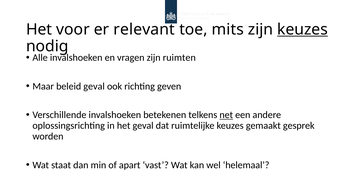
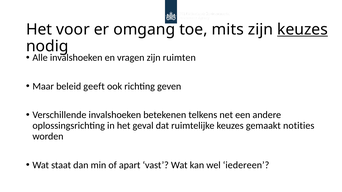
relevant: relevant -> omgang (144, 29)
beleid geval: geval -> geeft (94, 86)
net underline: present -> none (226, 115)
gesprek: gesprek -> notities (299, 126)
helemaal: helemaal -> iedereen (246, 165)
